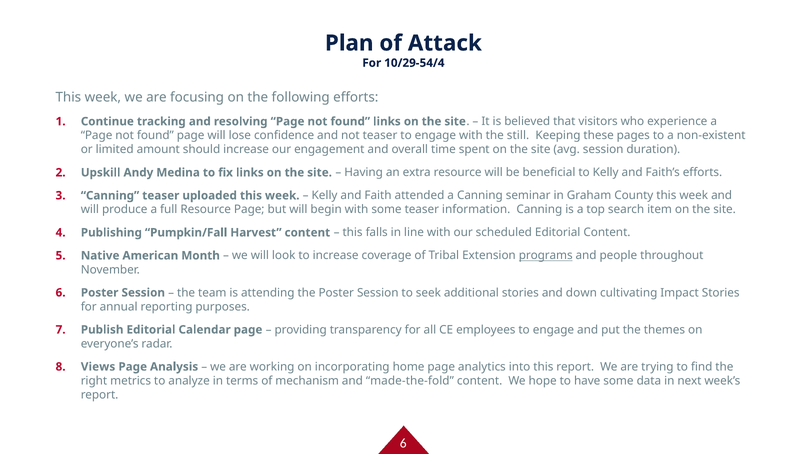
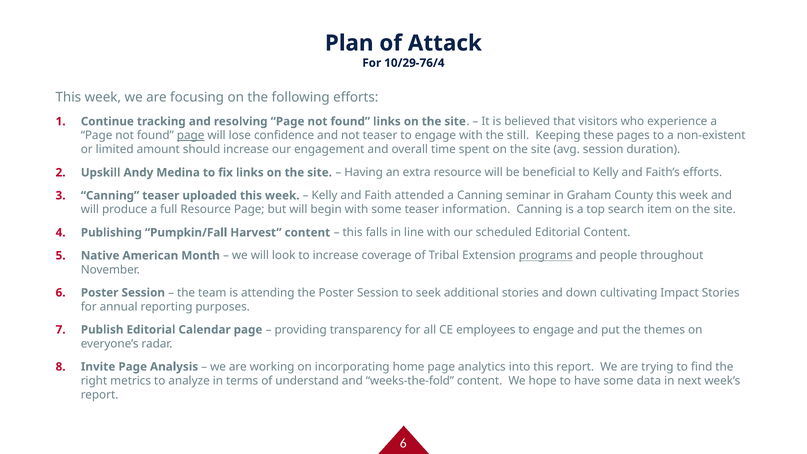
10/29-54/4: 10/29-54/4 -> 10/29-76/4 (414, 63)
page underline: none -> present (191, 135)
Views: Views -> Invite (98, 367)
mechanism: mechanism -> understand (307, 381)
made-the-fold: made-the-fold -> weeks-the-fold (410, 381)
